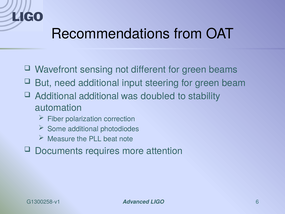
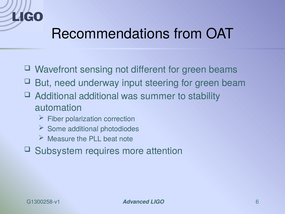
need additional: additional -> underway (99, 83)
doubled: doubled -> summer (158, 96)
Documents: Documents -> Subsystem (59, 151)
